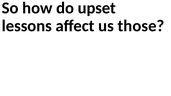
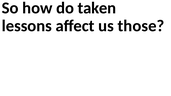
upset: upset -> taken (97, 8)
